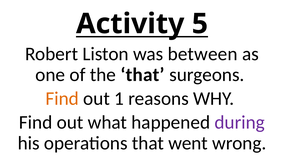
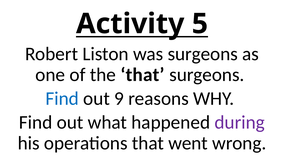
was between: between -> surgeons (203, 54)
Find colour: orange -> blue (62, 98)
1: 1 -> 9 (119, 98)
